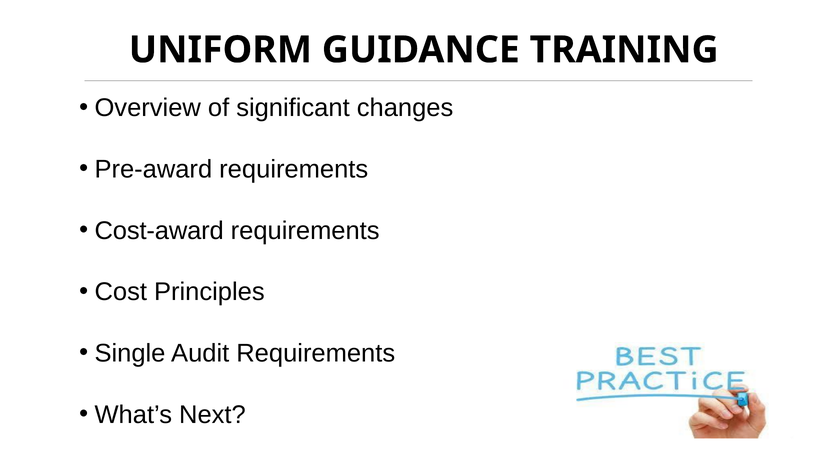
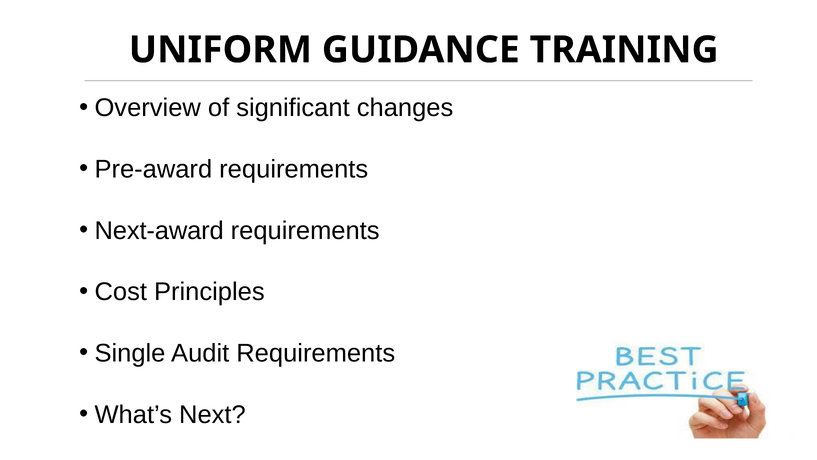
Cost-award: Cost-award -> Next-award (159, 230)
